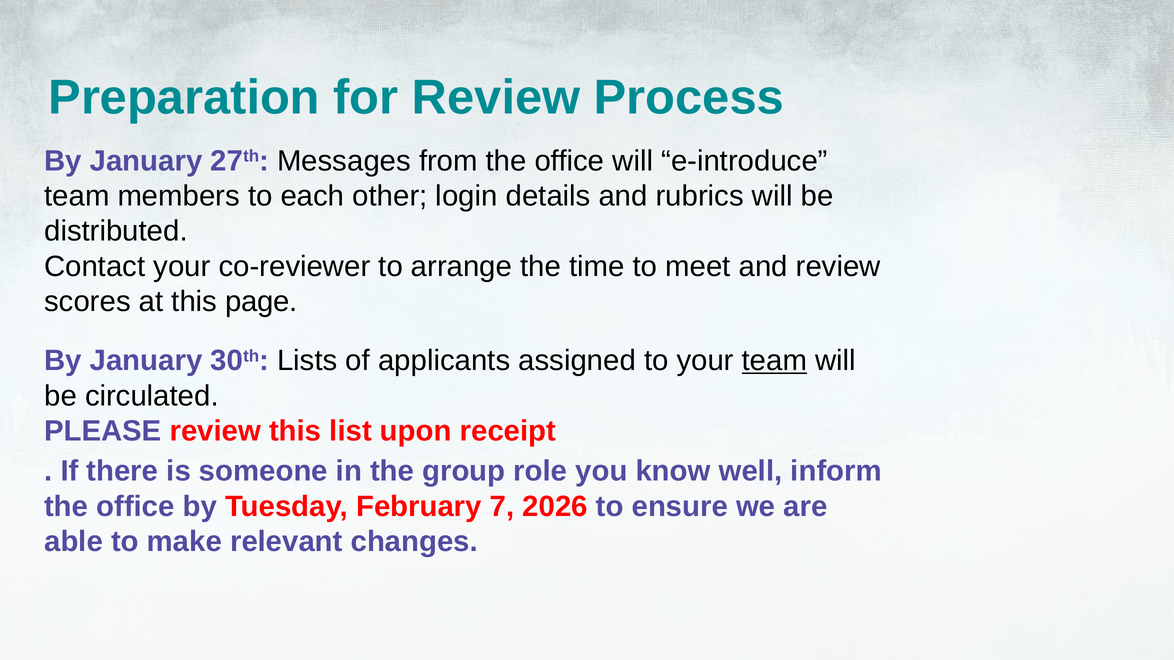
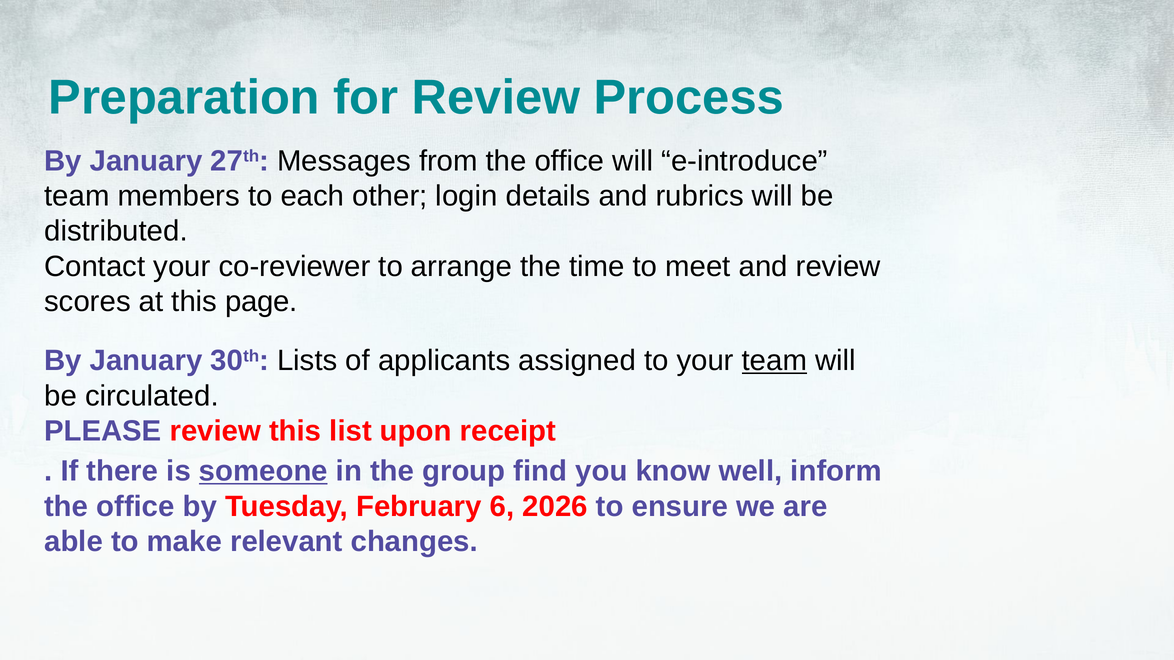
someone underline: none -> present (263, 471)
role: role -> find (540, 471)
7: 7 -> 6 (502, 507)
